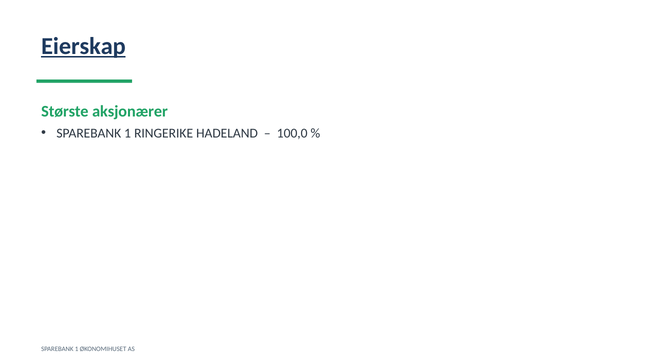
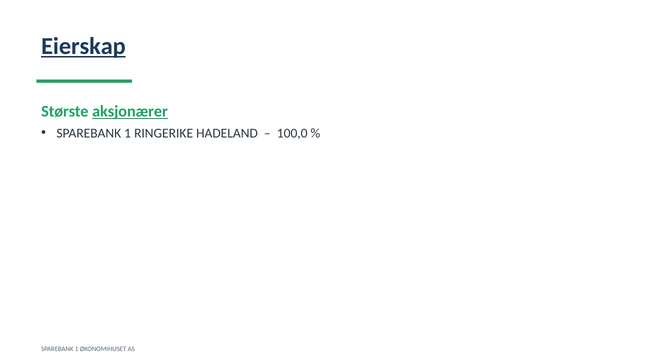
aksjonærer underline: none -> present (130, 112)
